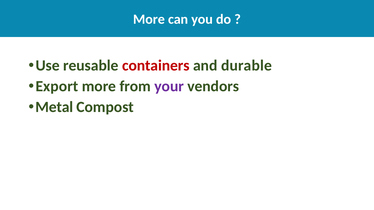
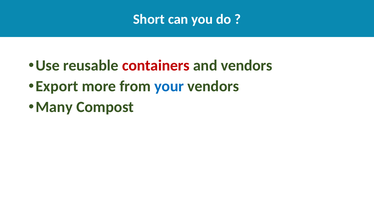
More: More -> Short (149, 19)
and durable: durable -> vendors (247, 66)
your colour: purple -> blue (169, 86)
Metal: Metal -> Many (54, 107)
